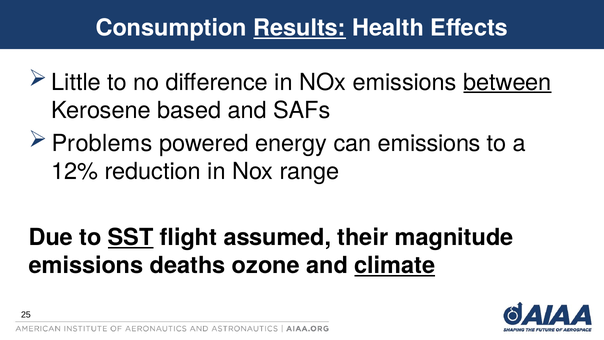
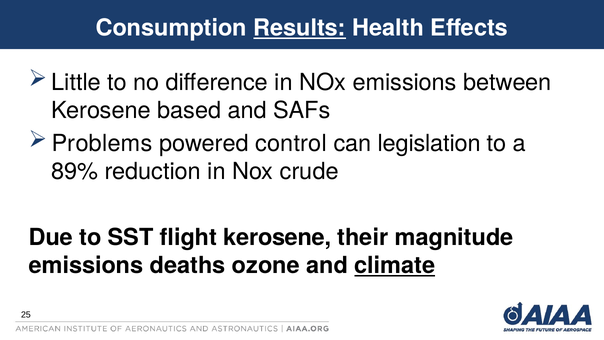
between underline: present -> none (507, 82)
energy: energy -> control (291, 143)
can emissions: emissions -> legislation (429, 143)
12%: 12% -> 89% (75, 172)
range: range -> crude (309, 172)
SST underline: present -> none (131, 237)
flight assumed: assumed -> kerosene (277, 237)
